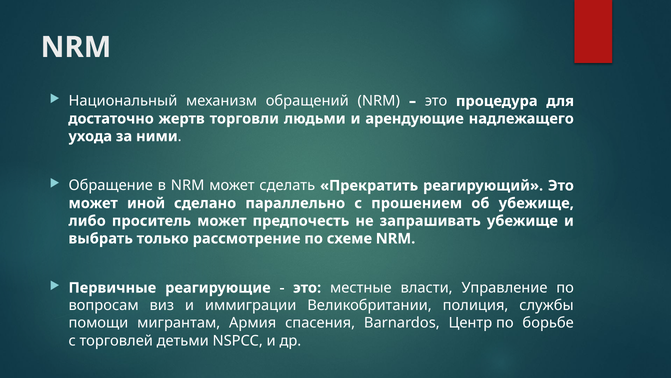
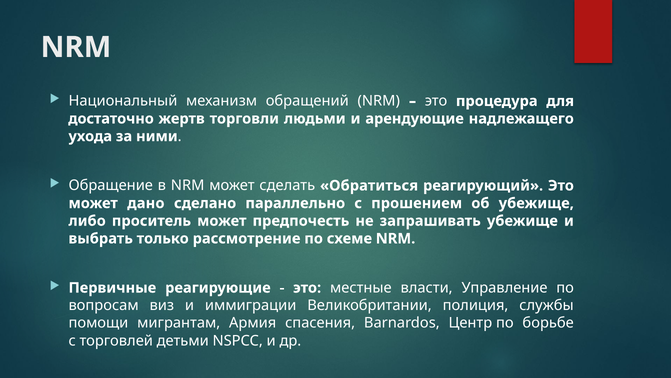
Прекратить: Прекратить -> Обратиться (369, 185)
иной: иной -> дано (146, 203)
